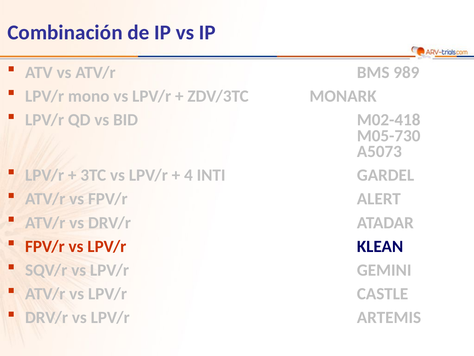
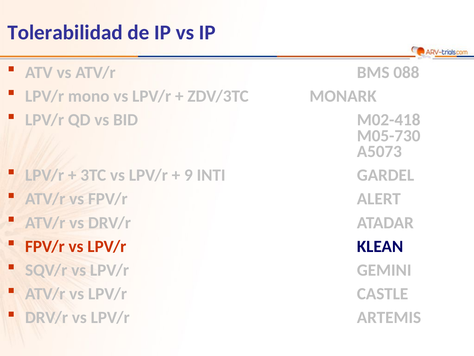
Combinación: Combinación -> Tolerabilidad (65, 32)
989: 989 -> 088 (406, 72)
4: 4 -> 9 (188, 175)
